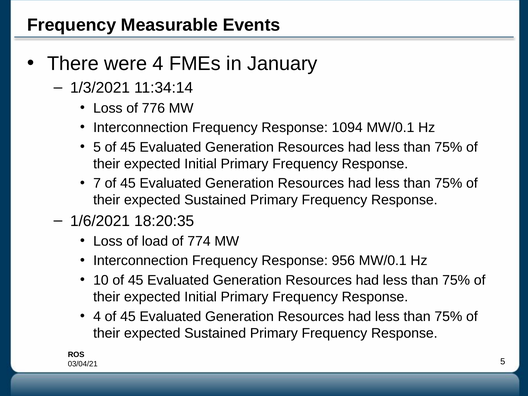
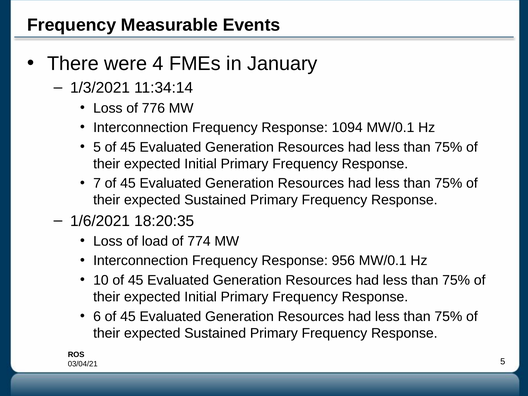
4: 4 -> 6 (97, 316)
